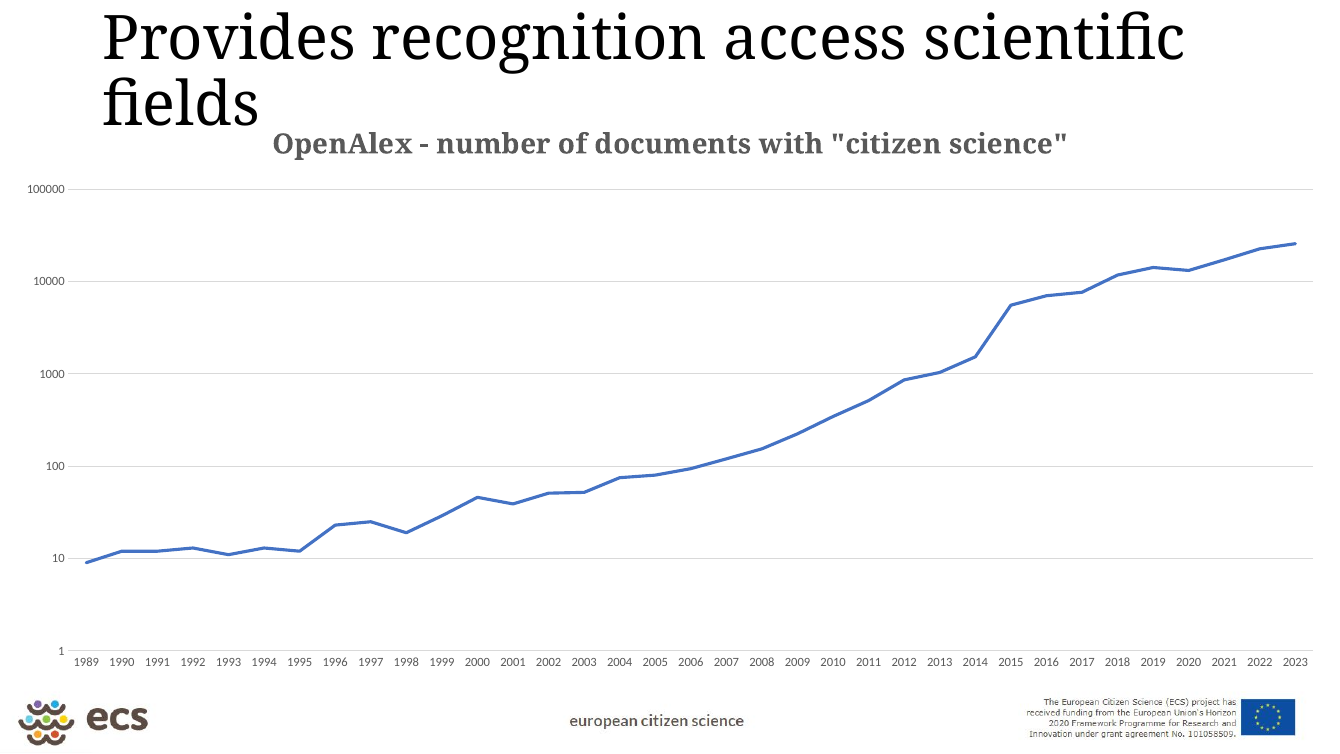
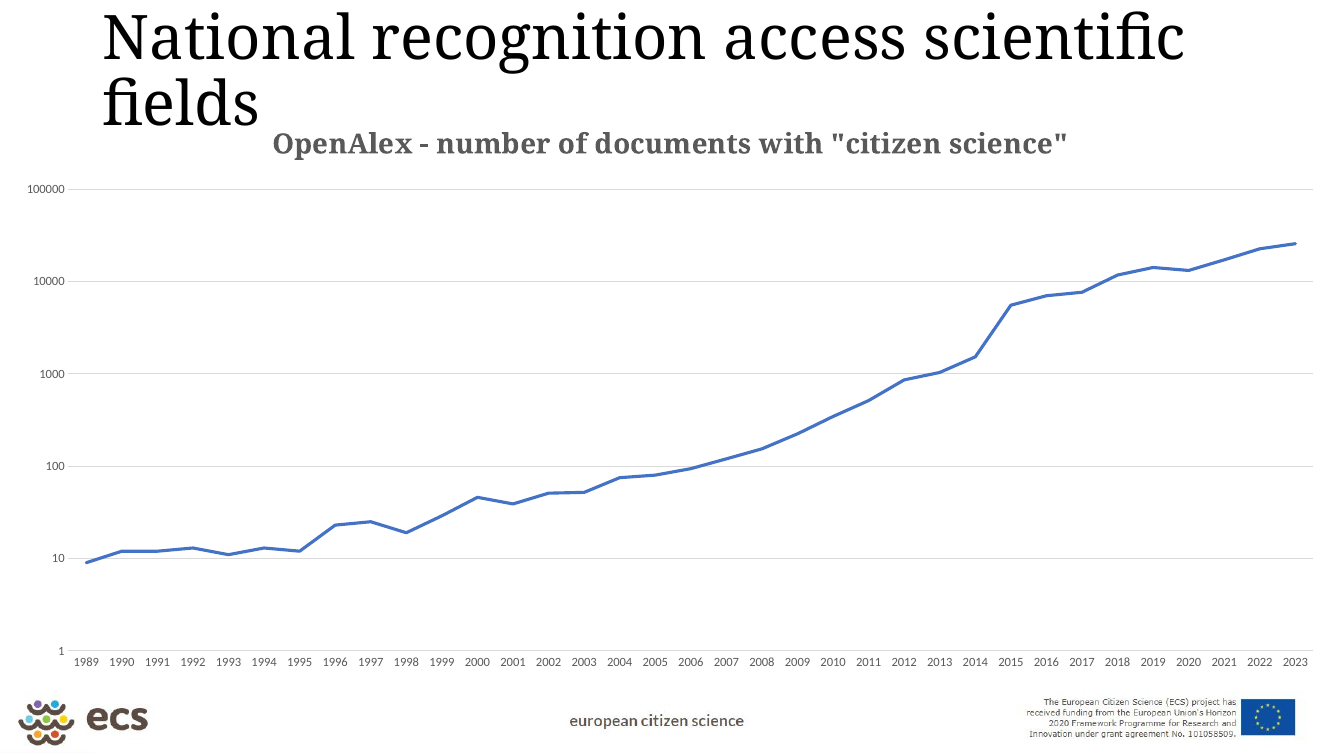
Provides: Provides -> National (229, 39)
